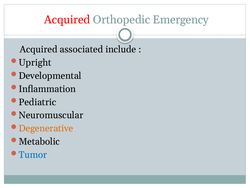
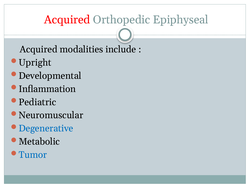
Emergency: Emergency -> Epiphyseal (181, 20)
associated: associated -> modalities (81, 49)
Degenerative colour: orange -> blue (46, 128)
